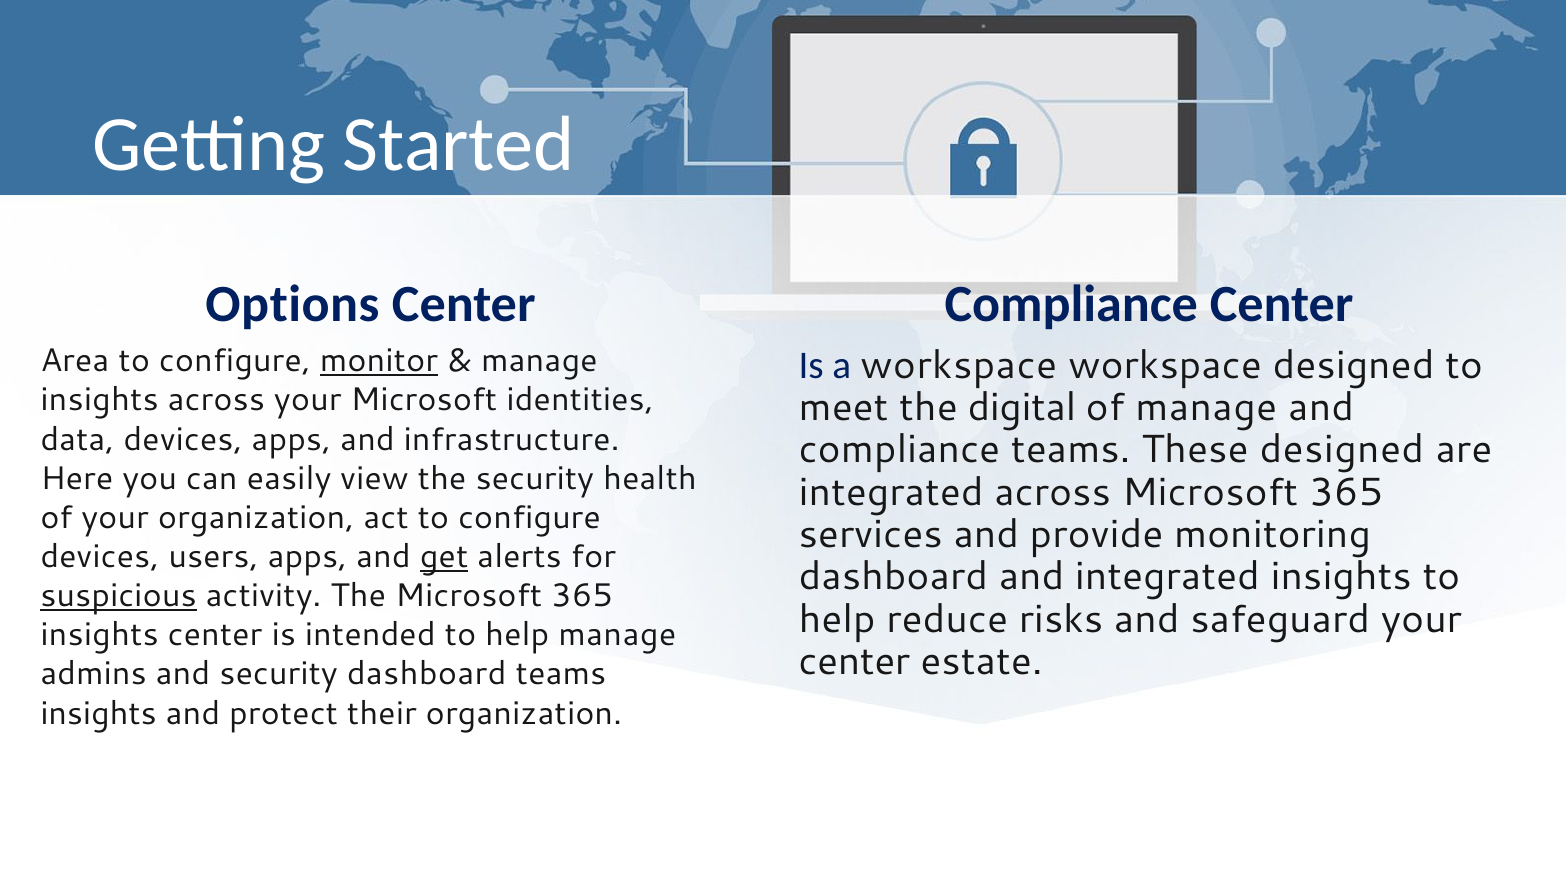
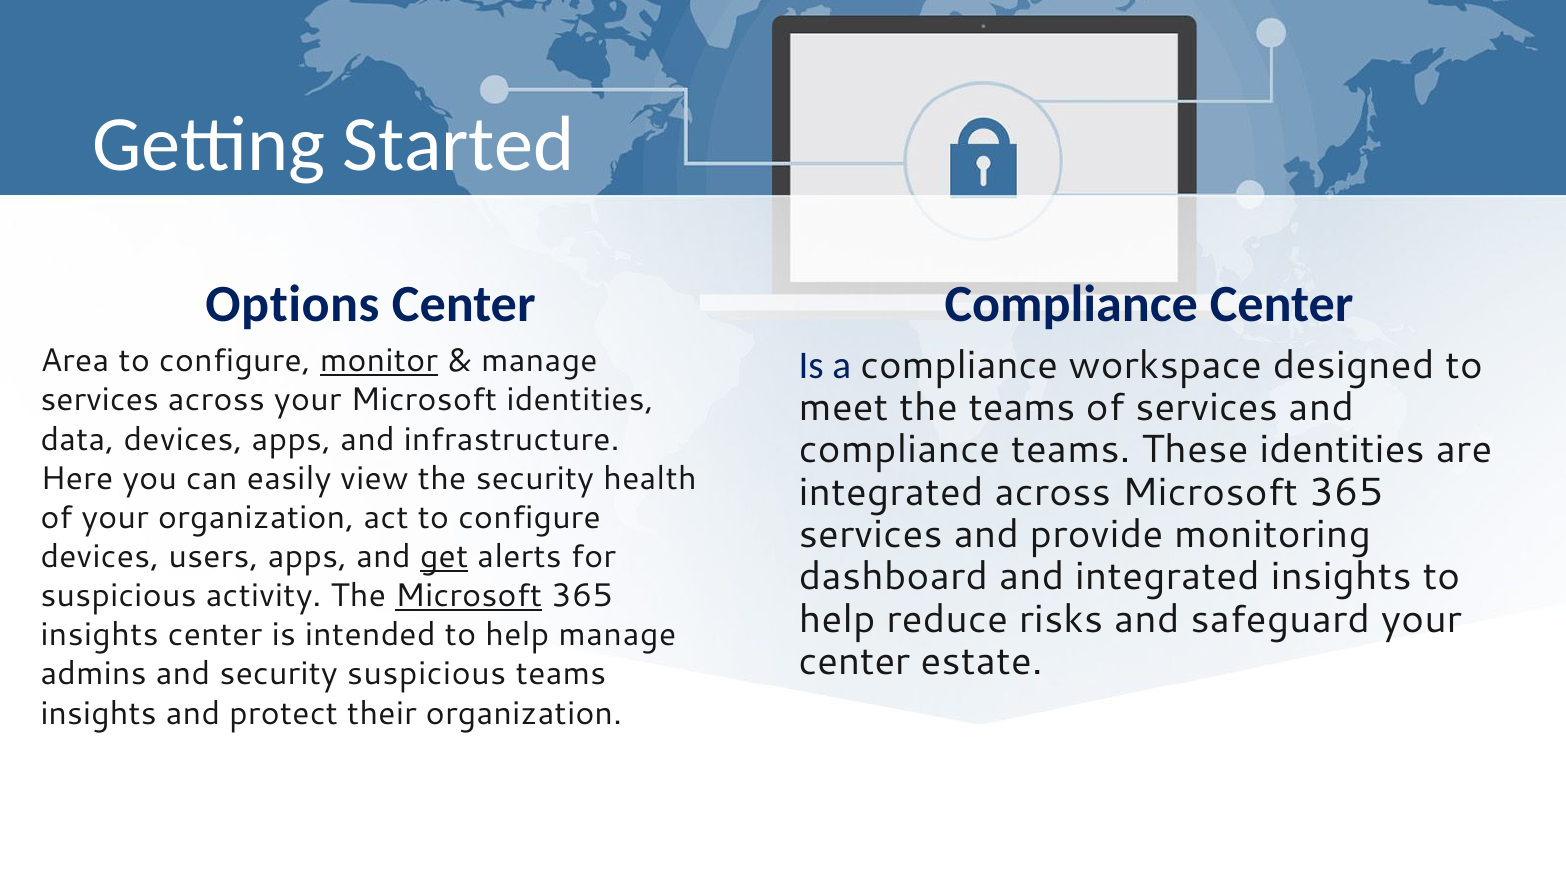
a workspace: workspace -> compliance (959, 365)
insights: insights -> services (100, 400)
the digital: digital -> teams (1022, 408)
of manage: manage -> services (1207, 408)
These designed: designed -> identities (1342, 450)
suspicious underline: present -> none (118, 596)
Microsoft underline: none -> present (469, 596)
security dashboard: dashboard -> suspicious (427, 674)
